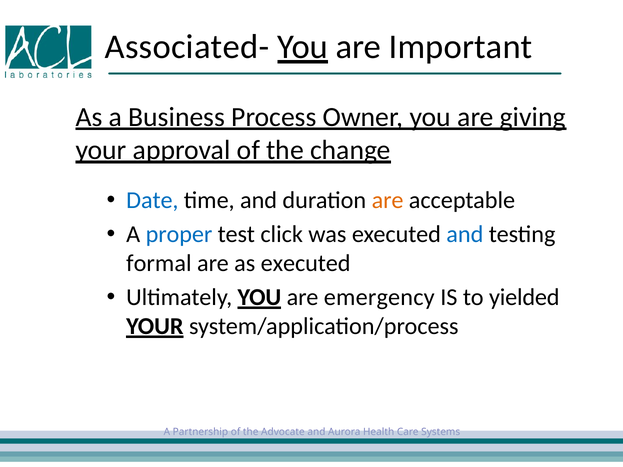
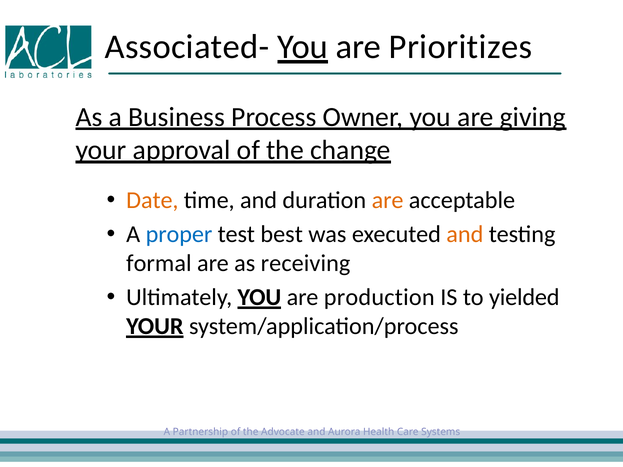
Important: Important -> Prioritizes (461, 47)
Date colour: blue -> orange (152, 201)
click: click -> best (282, 234)
and colour: blue -> orange (465, 234)
as executed: executed -> receiving (306, 264)
emergency: emergency -> production (379, 298)
